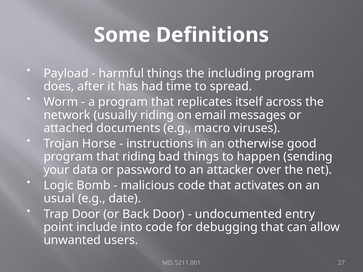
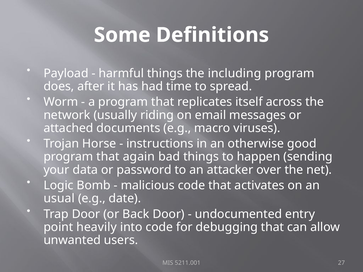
that riding: riding -> again (139, 157)
include: include -> heavily (97, 227)
